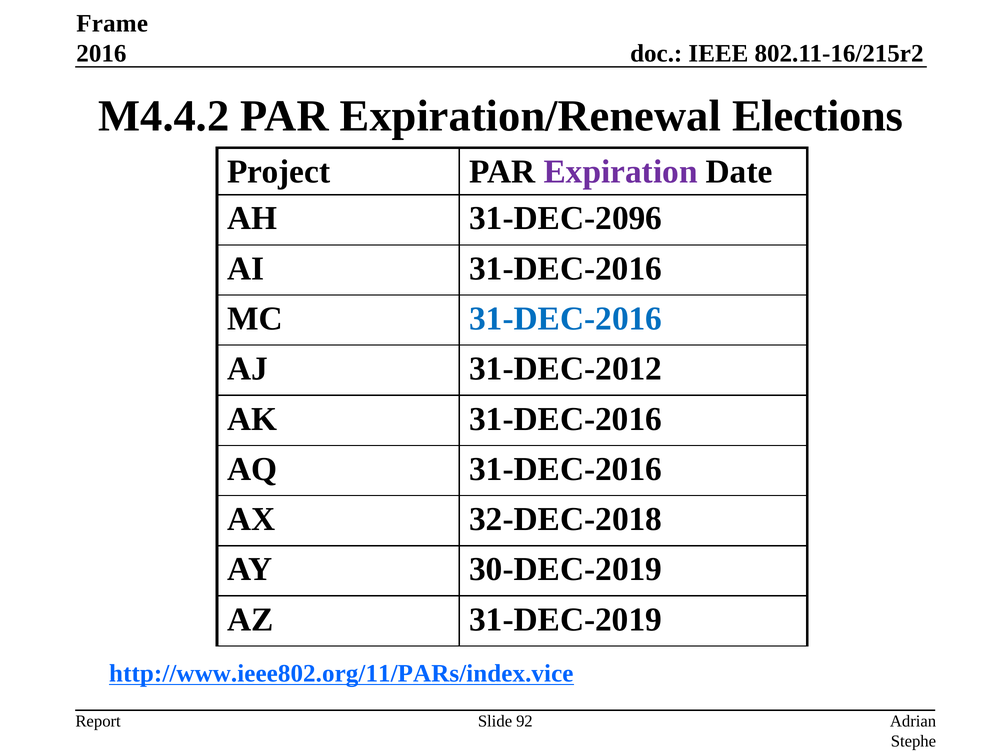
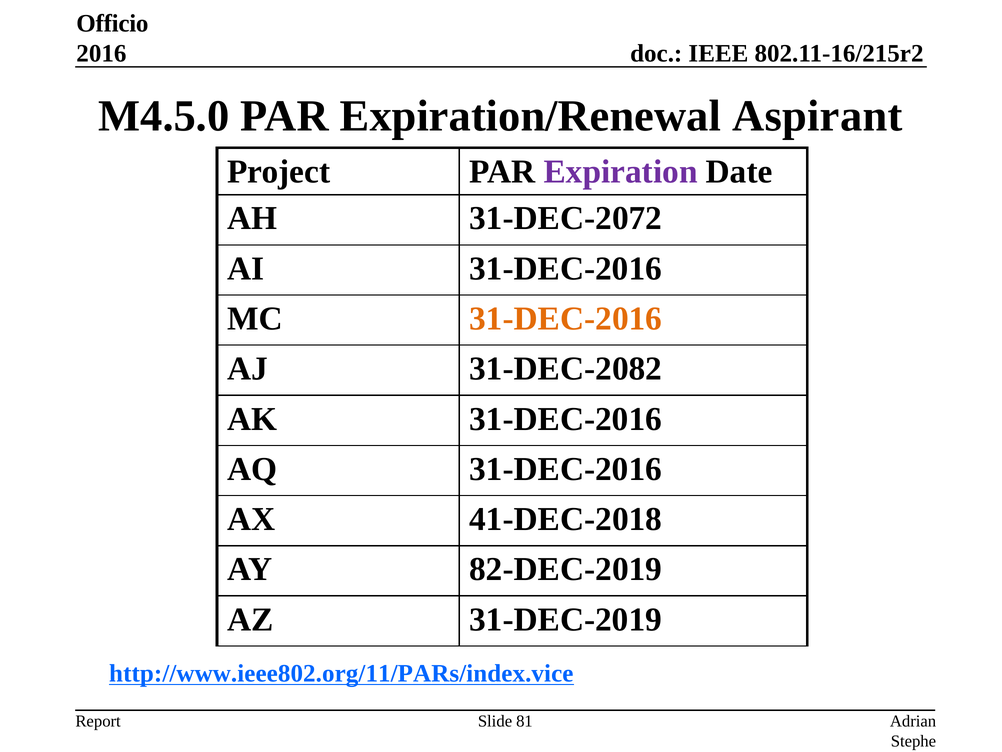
Frame: Frame -> Officio (112, 23)
M4.4.2: M4.4.2 -> M4.5.0 (164, 116)
Elections: Elections -> Aspirant (817, 116)
31-DEC-2096: 31-DEC-2096 -> 31-DEC-2072 (566, 218)
31-DEC-2016 colour: blue -> orange (566, 318)
31-DEC-2012: 31-DEC-2012 -> 31-DEC-2082 (566, 369)
32-DEC-2018: 32-DEC-2018 -> 41-DEC-2018 (566, 519)
30-DEC-2019: 30-DEC-2019 -> 82-DEC-2019 (566, 569)
92: 92 -> 81 (524, 721)
